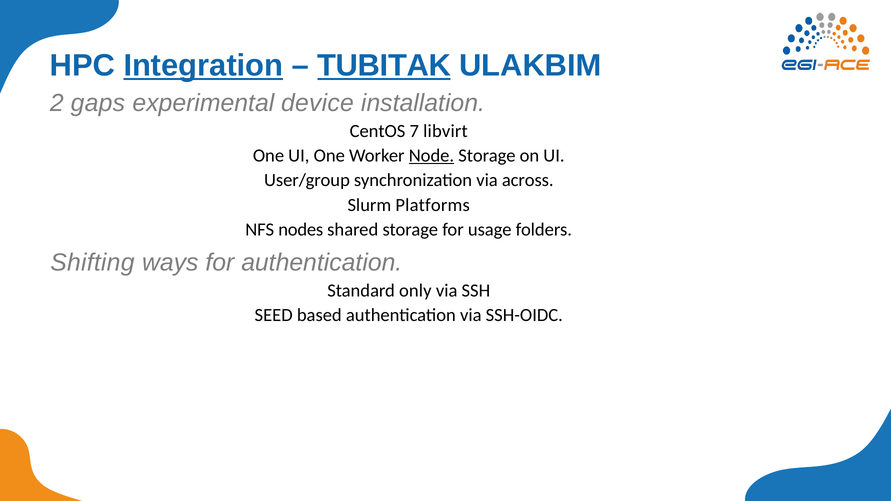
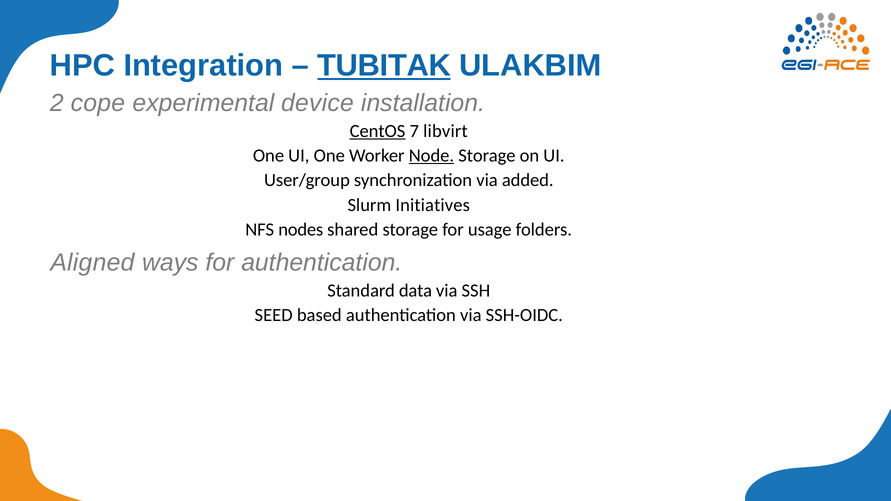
Integration underline: present -> none (203, 66)
gaps: gaps -> cope (98, 103)
CentOS underline: none -> present (378, 131)
across: across -> added (528, 180)
Platforms: Platforms -> Initiatives (433, 205)
Shifting: Shifting -> Aligned (92, 262)
only: only -> data (415, 291)
